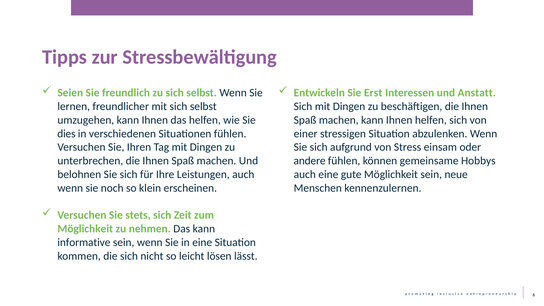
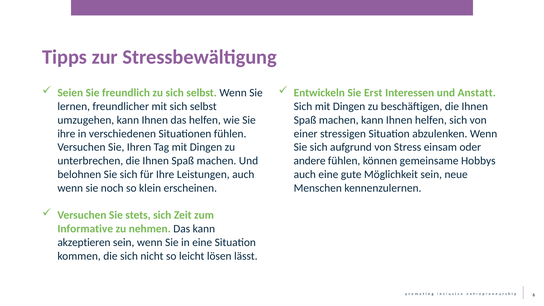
dies: dies -> ihre (66, 134)
Möglichkeit: Möglichkeit -> Informative (85, 229)
informative: informative -> akzeptieren (84, 242)
